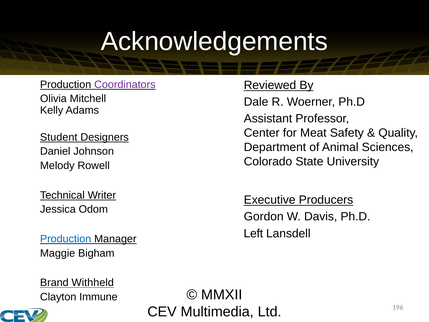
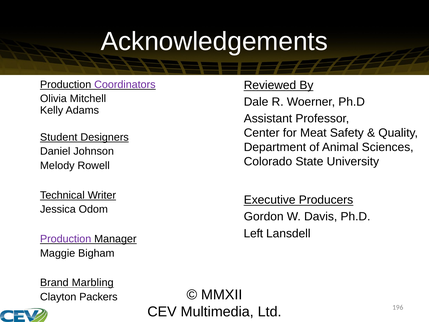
Production colour: blue -> purple (66, 239)
Withheld: Withheld -> Marbling (93, 283)
Immune: Immune -> Packers (98, 297)
